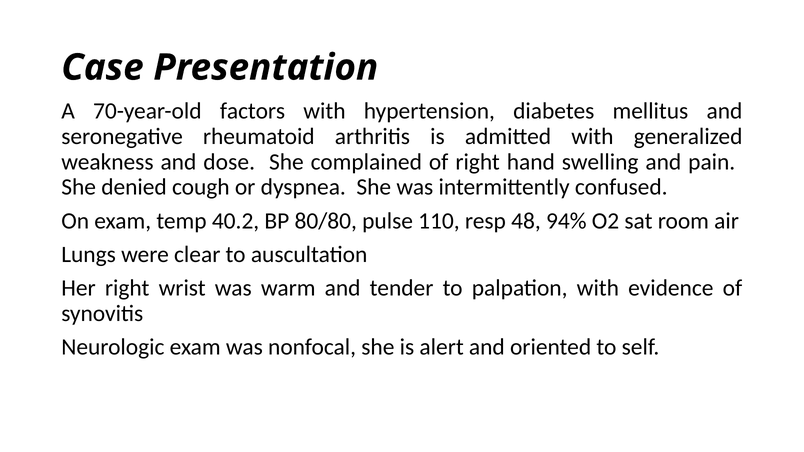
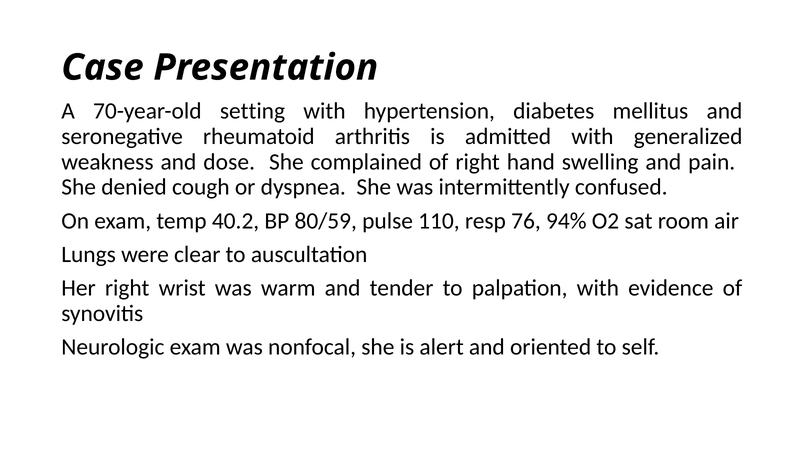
factors: factors -> setting (253, 111)
80/80: 80/80 -> 80/59 (326, 221)
48: 48 -> 76 (526, 221)
